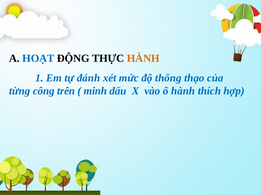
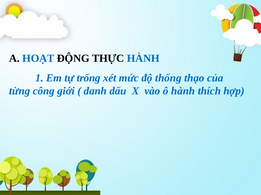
HÀNH colour: orange -> blue (143, 59)
đánh: đánh -> trống (89, 78)
trên: trên -> giới (66, 91)
minh: minh -> danh (95, 91)
